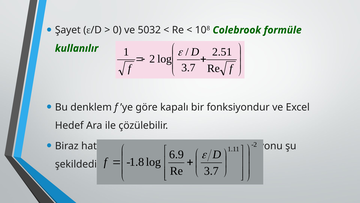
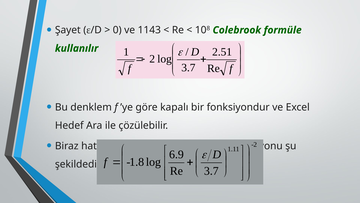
5032: 5032 -> 1143 (149, 30)
